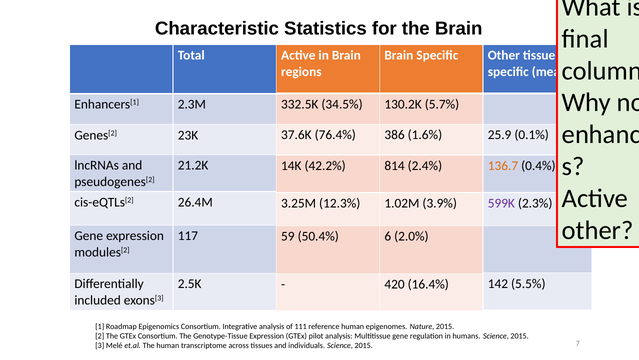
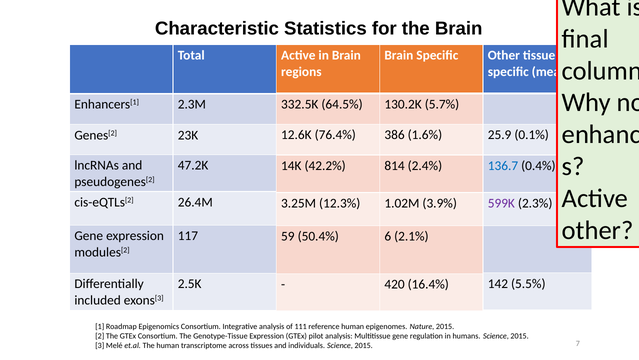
34.5%: 34.5% -> 64.5% (342, 104)
37.6K: 37.6K -> 12.6K (296, 135)
21.2K: 21.2K -> 47.2K (193, 165)
136.7 colour: orange -> blue (503, 165)
2.0%: 2.0% -> 2.1% (411, 236)
